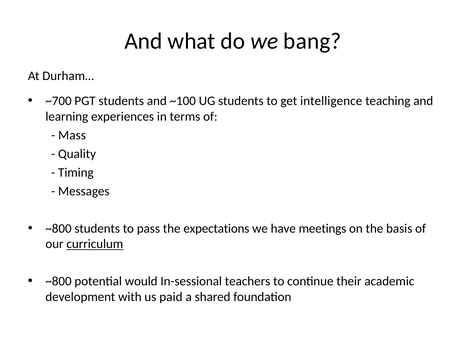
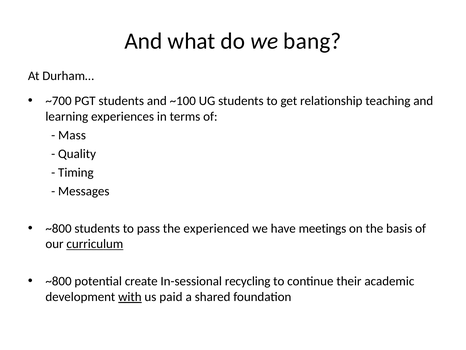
intelligence: intelligence -> relationship (331, 101)
expectations: expectations -> experienced (216, 228)
would: would -> create (141, 281)
teachers: teachers -> recycling (248, 281)
with underline: none -> present (130, 296)
